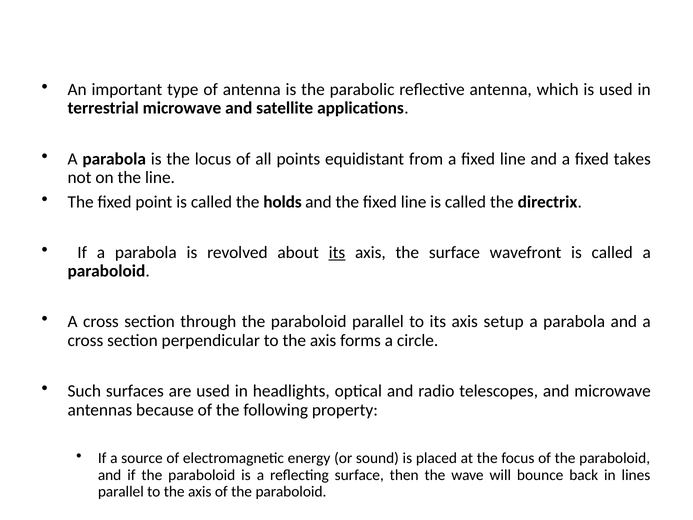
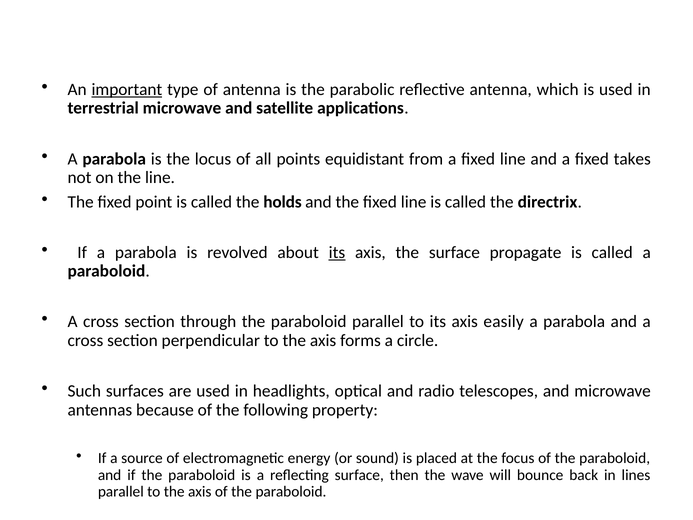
important underline: none -> present (127, 89)
wavefront: wavefront -> propagate (526, 252)
setup: setup -> easily (504, 322)
